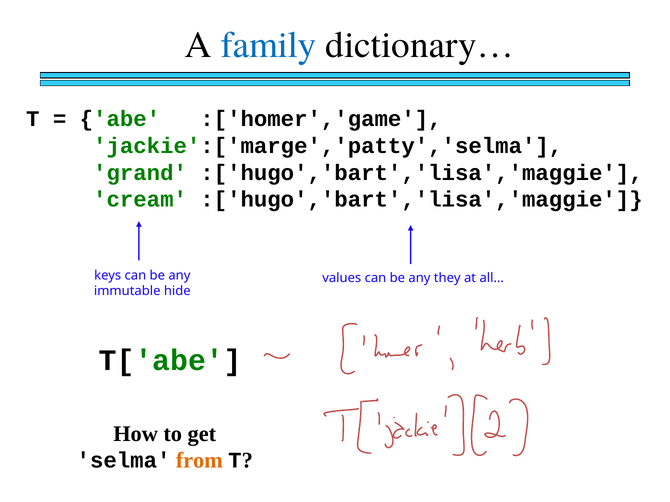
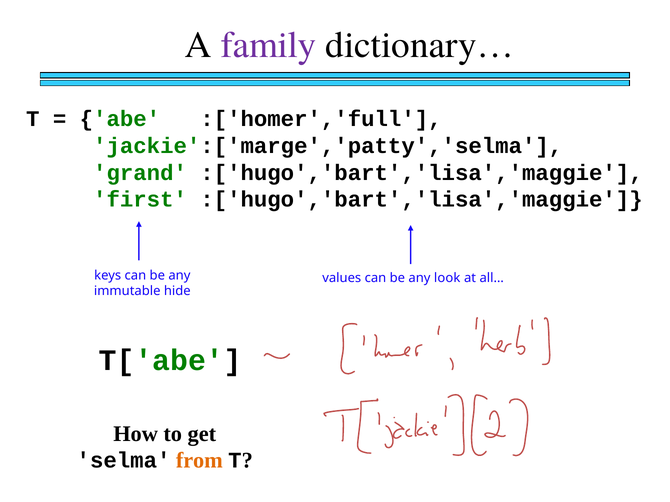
family colour: blue -> purple (269, 45)
:['homer','game: :['homer','game -> :['homer','full (321, 119)
cream: cream -> first (140, 200)
they: they -> look (447, 278)
